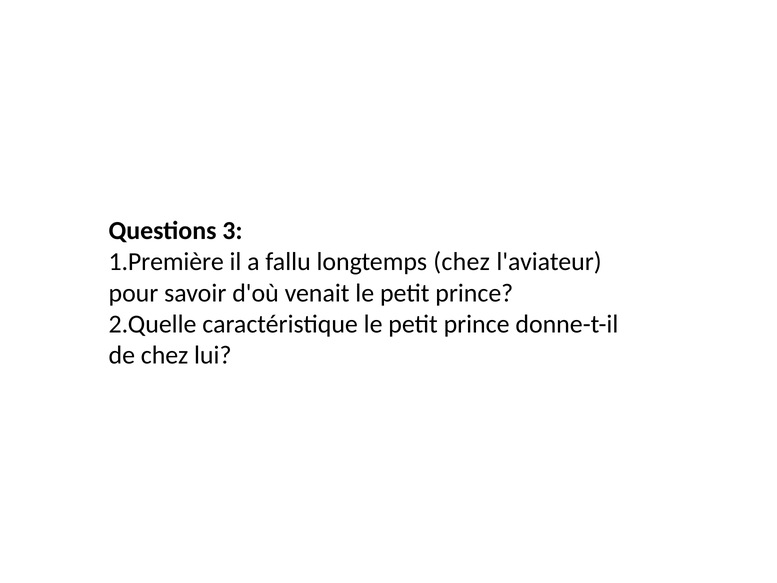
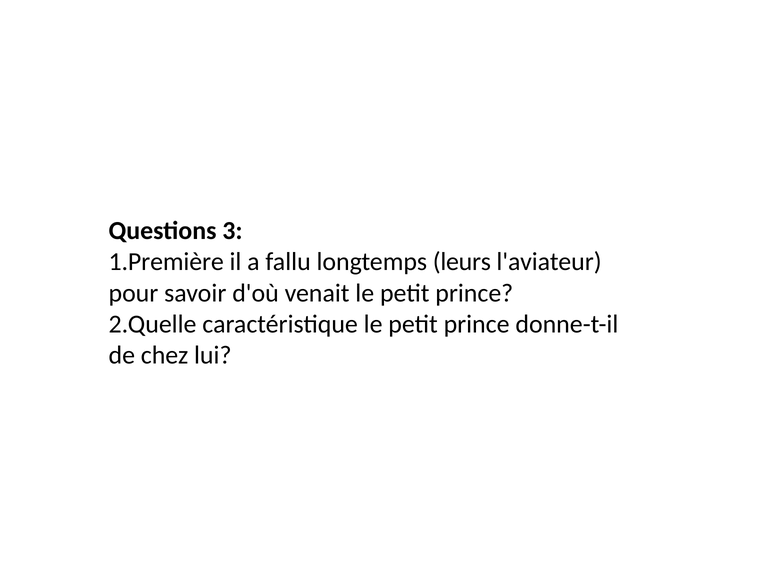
longtemps chez: chez -> leurs (462, 262)
